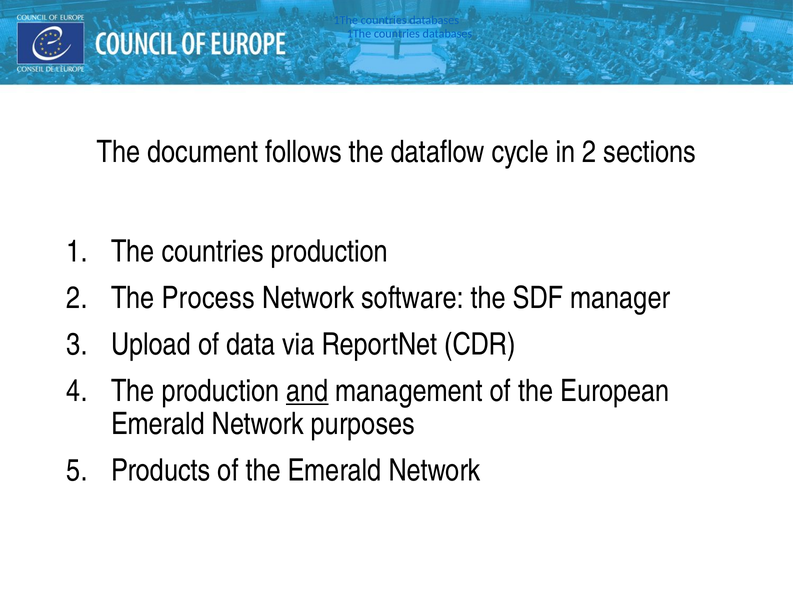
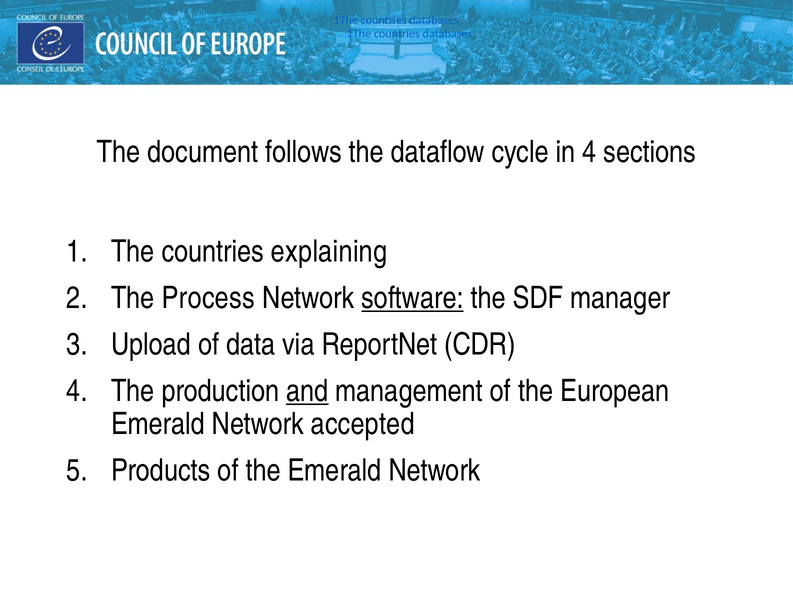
in 2: 2 -> 4 (589, 152)
countries production: production -> explaining (329, 251)
software underline: none -> present (413, 298)
purposes: purposes -> accepted (363, 424)
